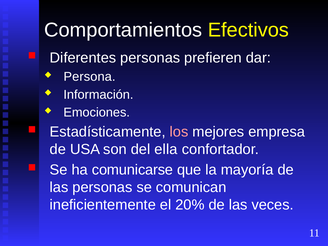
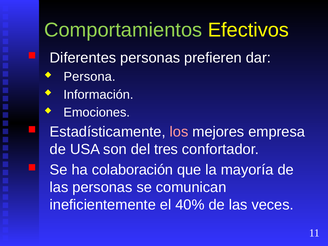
Comportamientos colour: white -> light green (123, 30)
ella: ella -> tres (166, 149)
comunicarse: comunicarse -> colaboración (132, 170)
20%: 20% -> 40% (190, 205)
